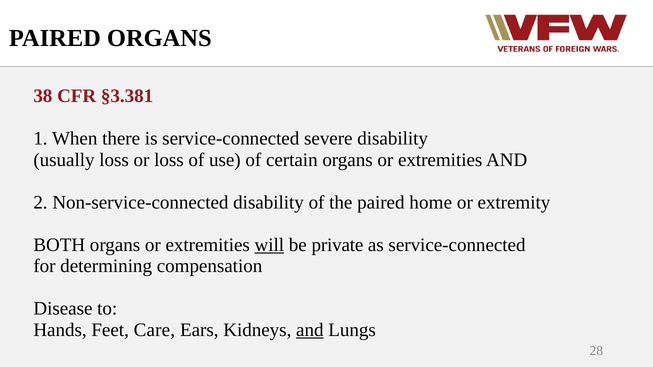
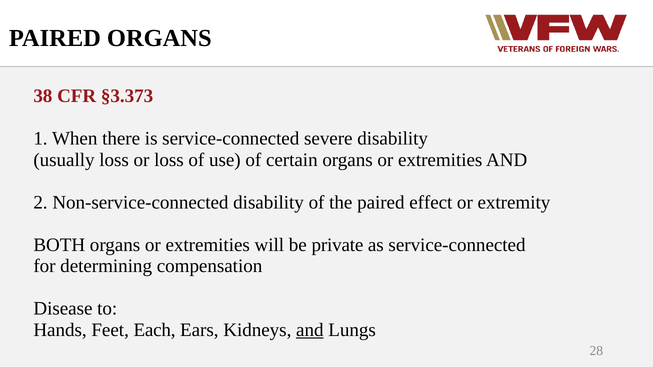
§3.381: §3.381 -> §3.373 (127, 96)
home: home -> effect (431, 203)
will underline: present -> none (269, 245)
Care: Care -> Each (155, 330)
